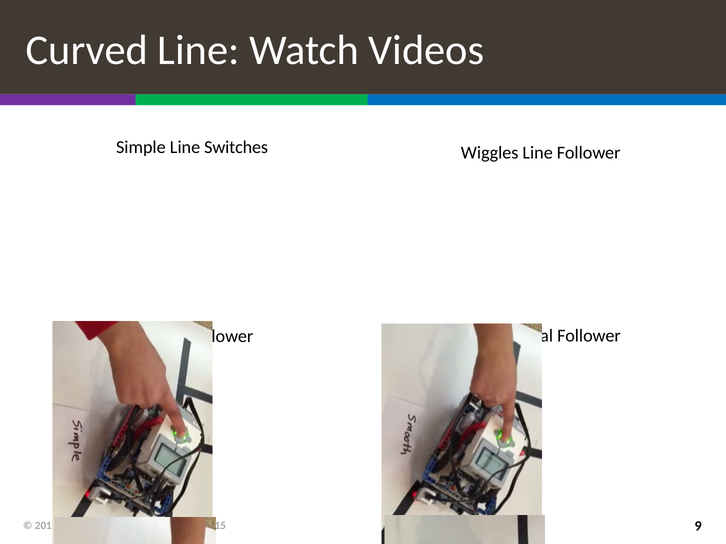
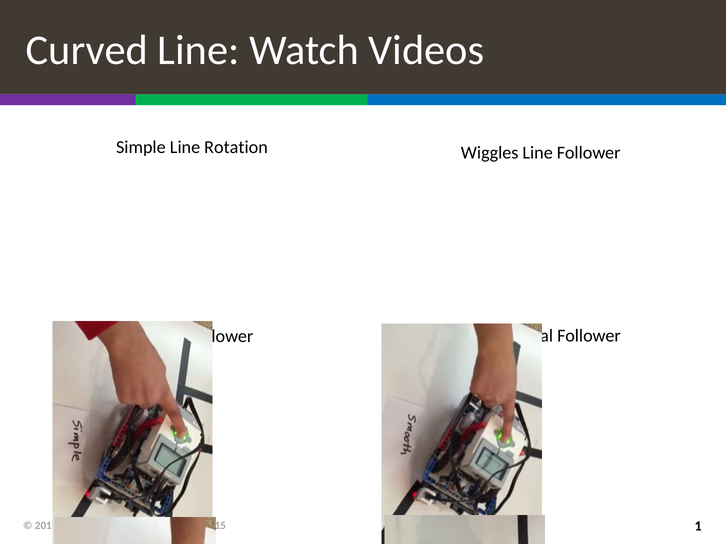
Switches: Switches -> Rotation (236, 147)
9: 9 -> 1 (698, 526)
